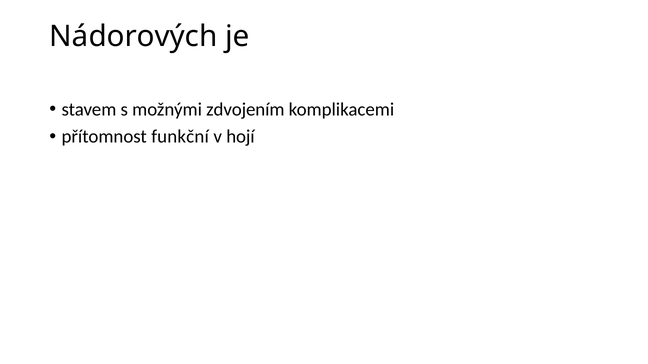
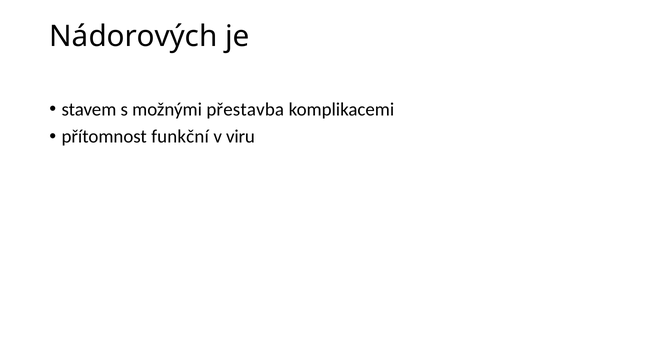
zdvojením: zdvojením -> přestavba (245, 110)
hojí: hojí -> viru (240, 137)
